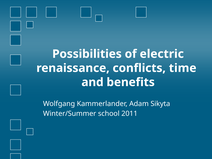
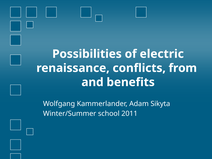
time: time -> from (183, 68)
